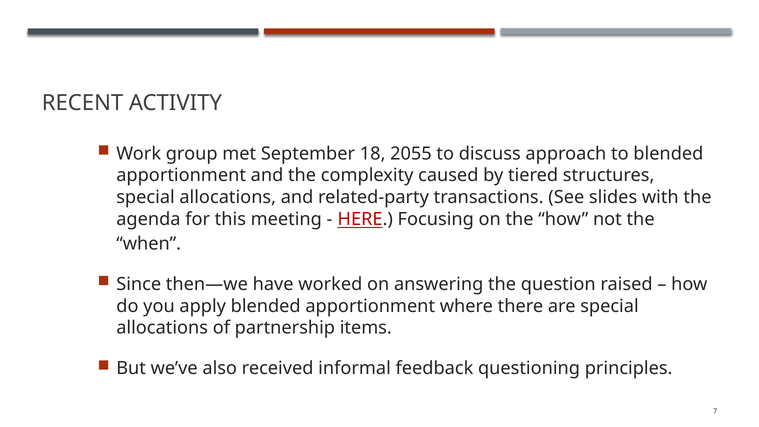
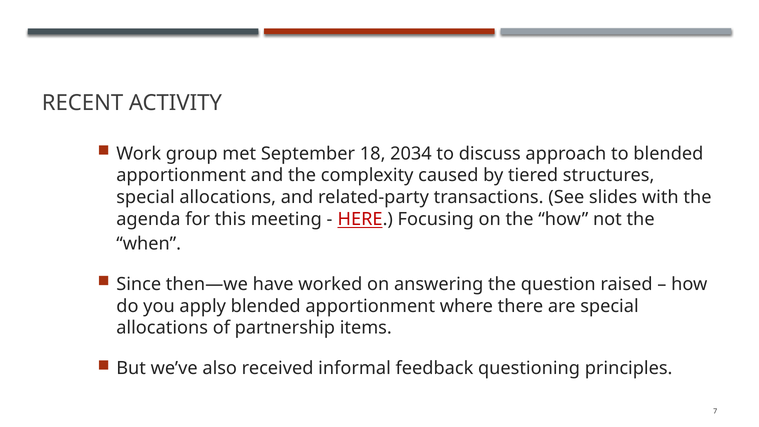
2055: 2055 -> 2034 (411, 154)
